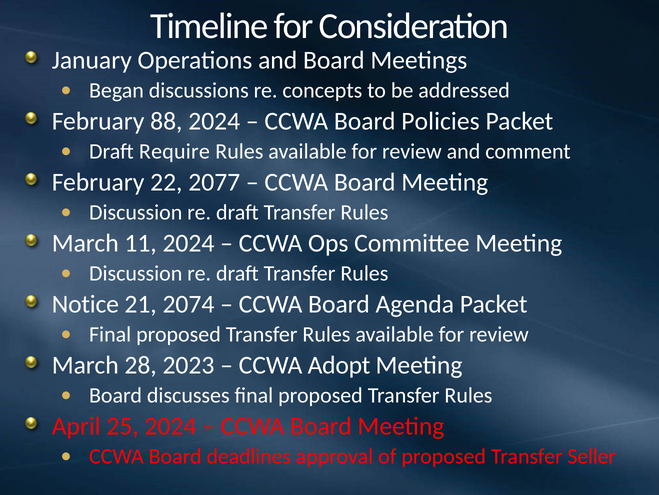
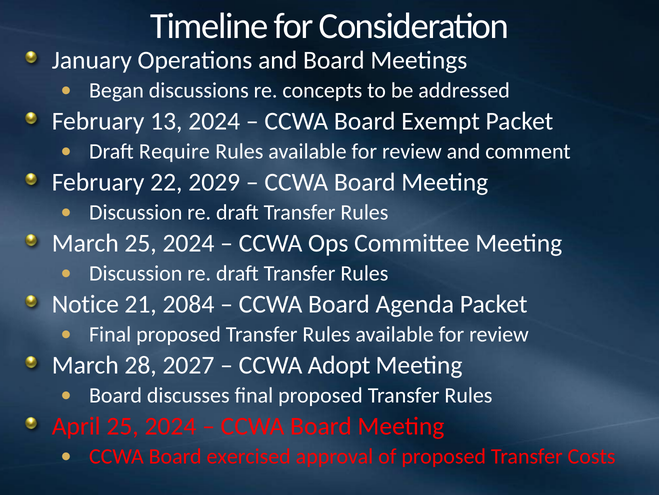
88: 88 -> 13 (166, 121)
Policies: Policies -> Exempt (441, 121)
2077: 2077 -> 2029 (214, 182)
March 11: 11 -> 25 (141, 243)
2074: 2074 -> 2084 (188, 304)
2023: 2023 -> 2027 (188, 365)
deadlines: deadlines -> exercised (249, 456)
Seller: Seller -> Costs (592, 456)
